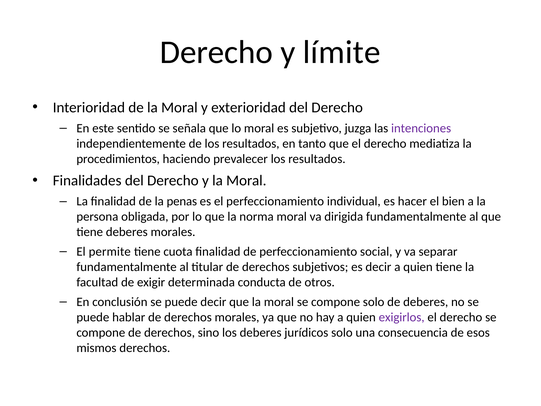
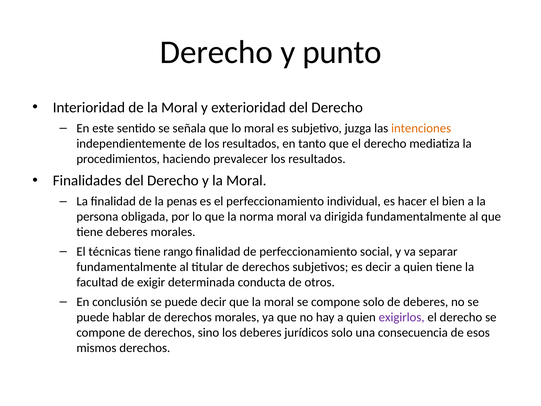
límite: límite -> punto (342, 52)
intenciones colour: purple -> orange (421, 128)
permite: permite -> técnicas (110, 252)
cuota: cuota -> rango (178, 252)
